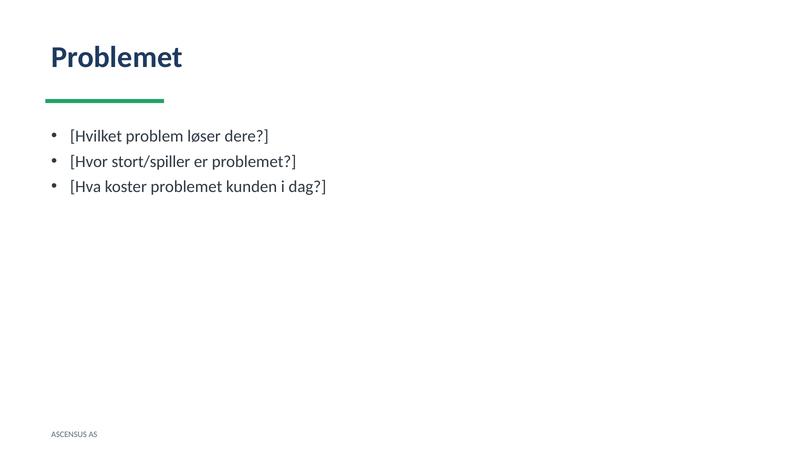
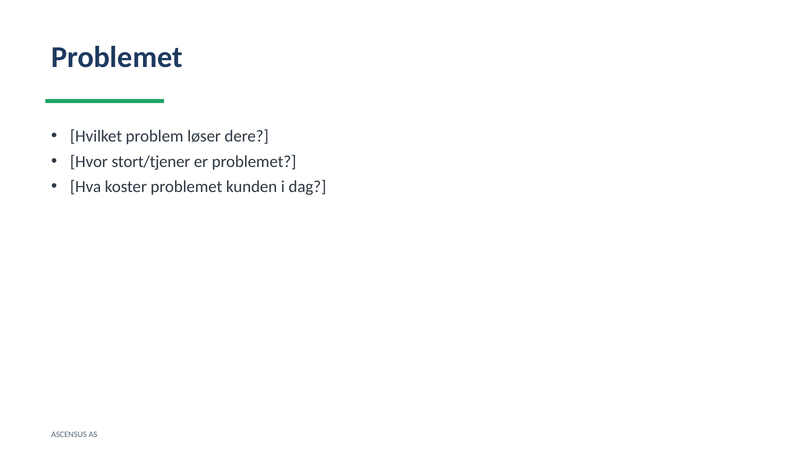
stort/spiller: stort/spiller -> stort/tjener (151, 162)
